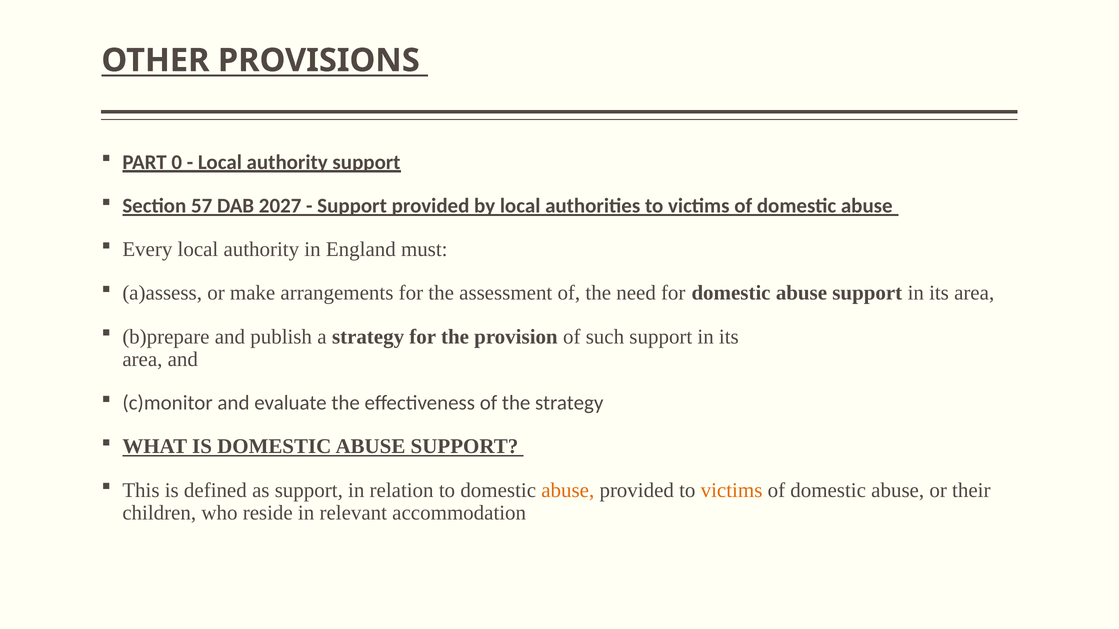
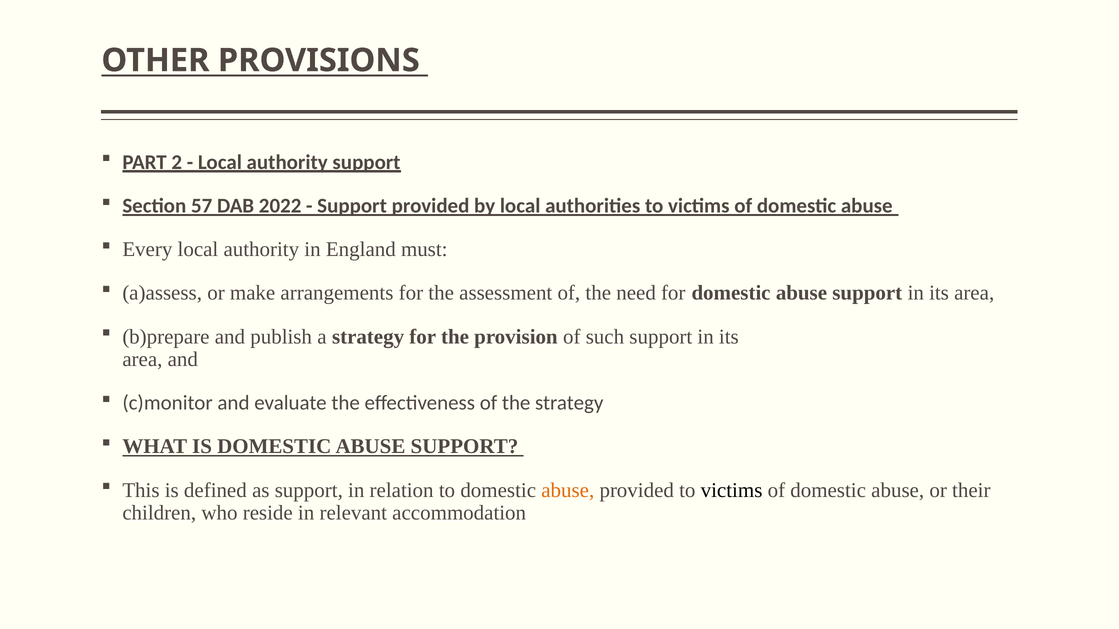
0: 0 -> 2 (177, 162)
2027: 2027 -> 2022 (280, 206)
victims colour: orange -> black (732, 490)
